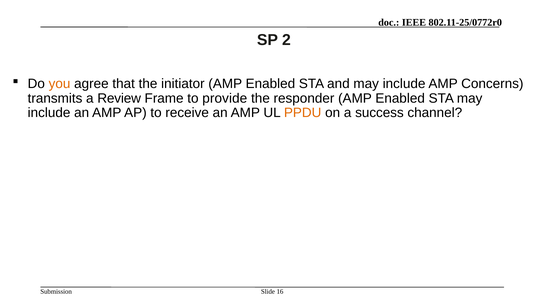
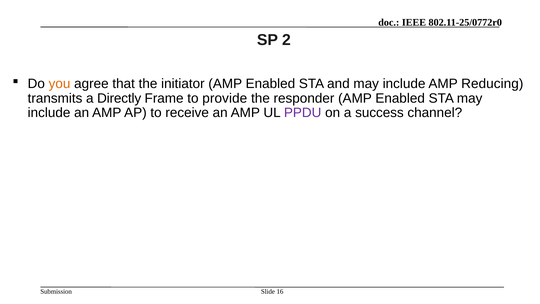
Concerns: Concerns -> Reducing (492, 84)
Review: Review -> Directly (119, 98)
PPDU colour: orange -> purple (303, 113)
